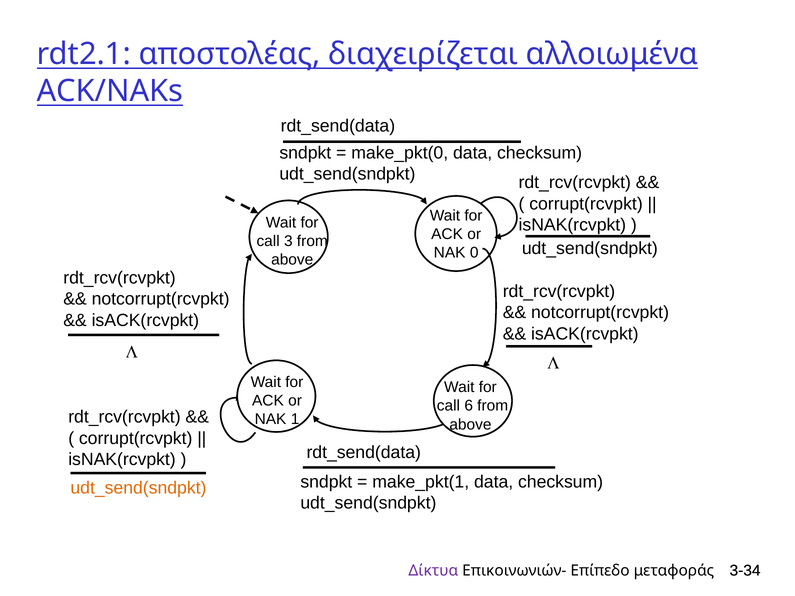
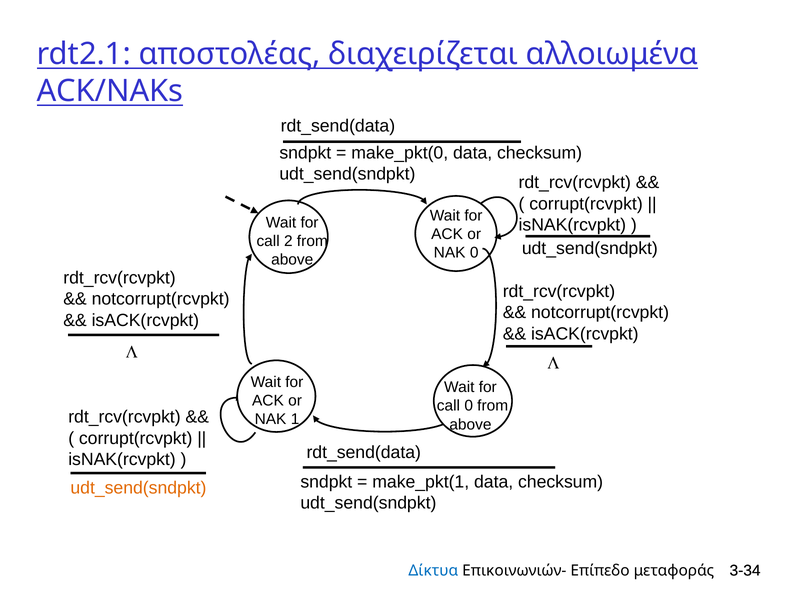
3: 3 -> 2 (288, 241)
call 6: 6 -> 0 (469, 406)
Δίκτυα colour: purple -> blue (433, 571)
